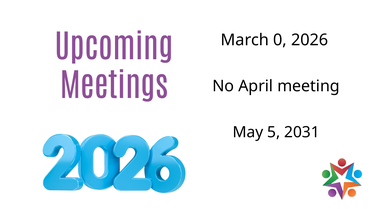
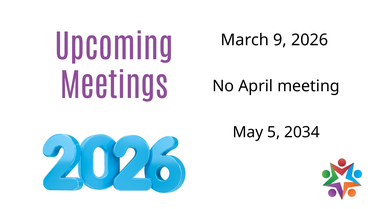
0: 0 -> 9 (280, 40)
2031: 2031 -> 2034 (302, 132)
